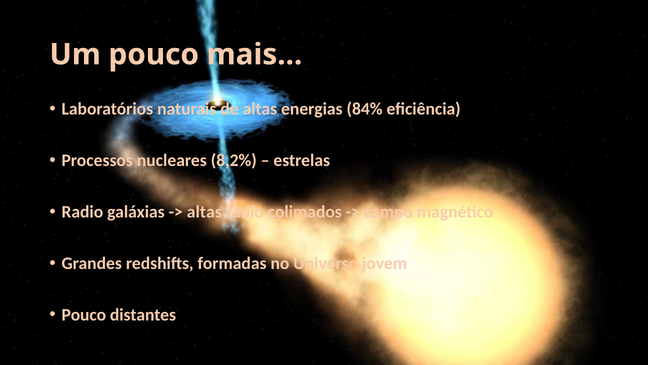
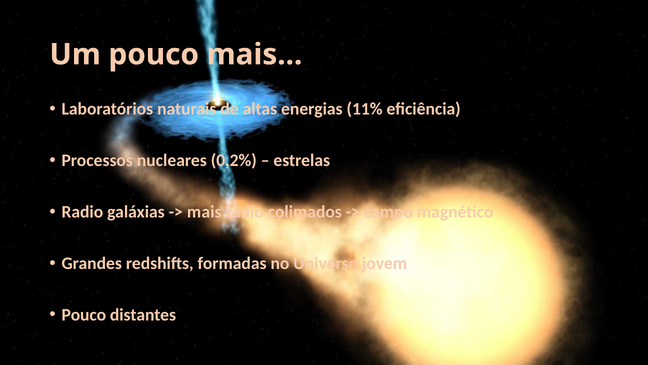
84%: 84% -> 11% (365, 109)
8,2%: 8,2% -> 0,2% (234, 160)
altas: altas -> mais (204, 212)
